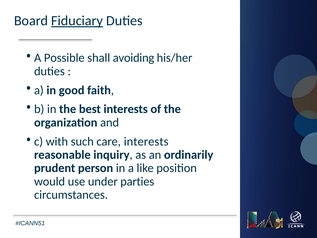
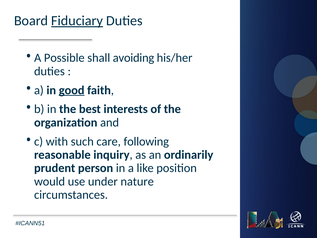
good underline: none -> present (72, 90)
care interests: interests -> following (146, 141)
parties: parties -> nature (137, 181)
